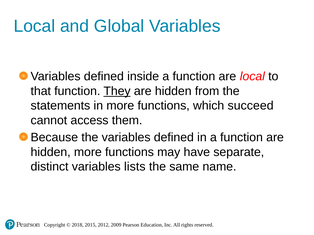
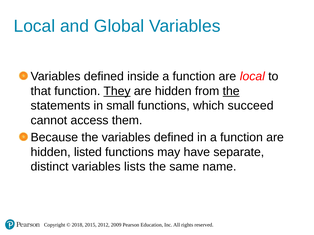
the underline: none -> present (231, 91)
in more: more -> small (120, 106)
hidden more: more -> listed (88, 152)
